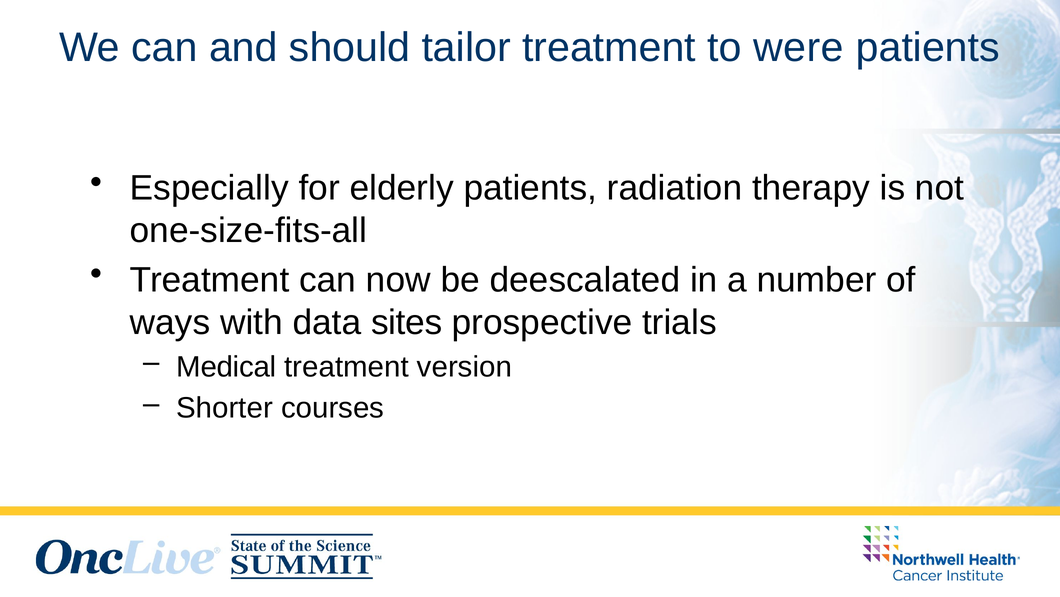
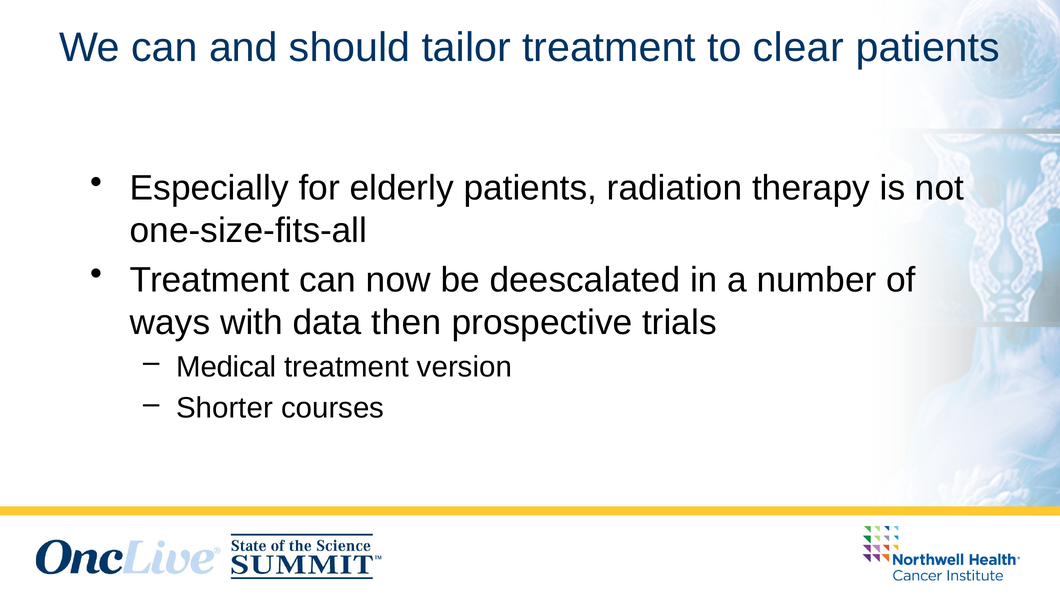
were: were -> clear (798, 48)
sites: sites -> then (406, 322)
